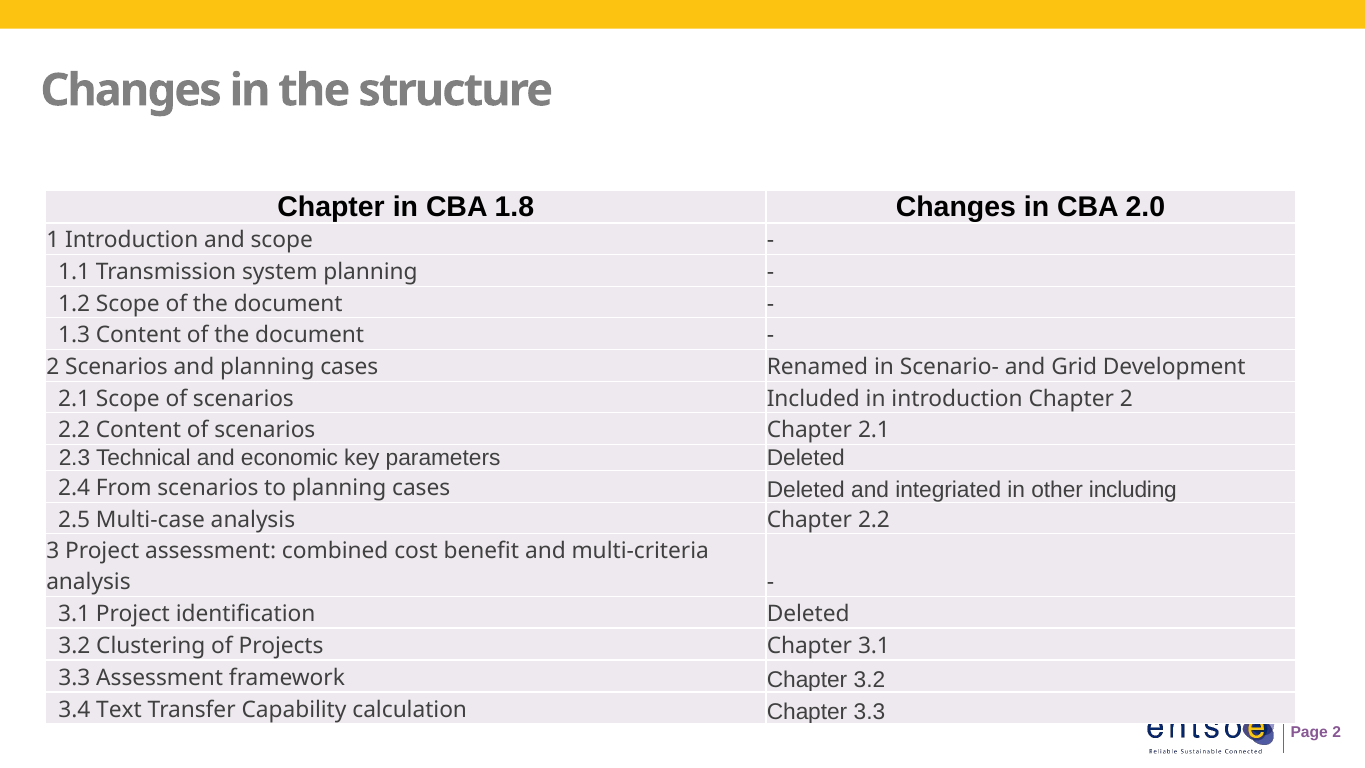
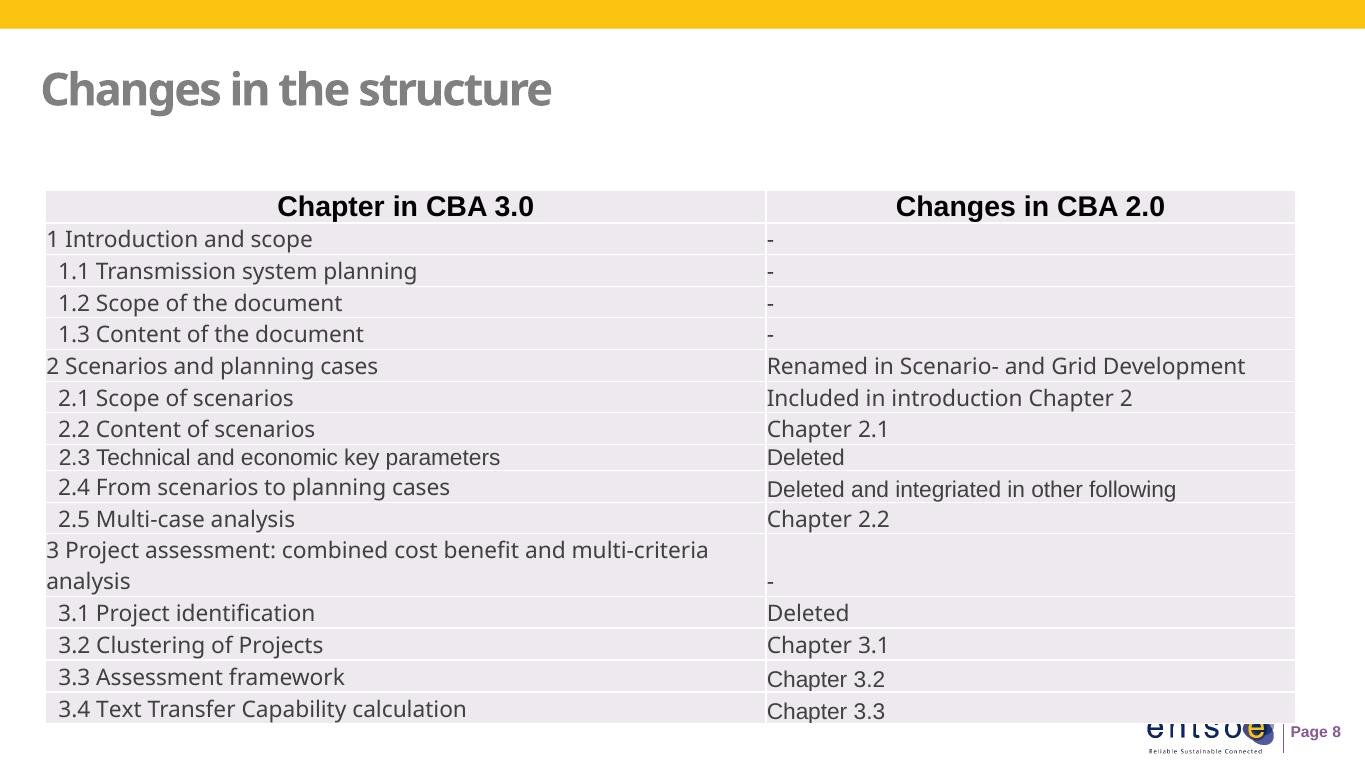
1.8: 1.8 -> 3.0 (514, 208)
including: including -> following (1133, 490)
Page 2: 2 -> 8 (1337, 732)
